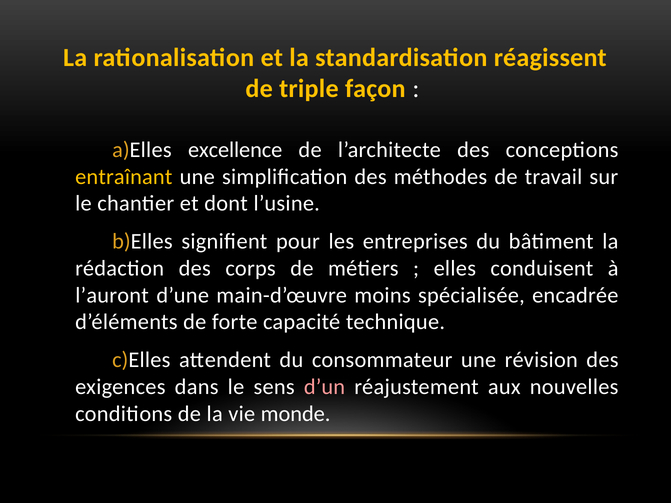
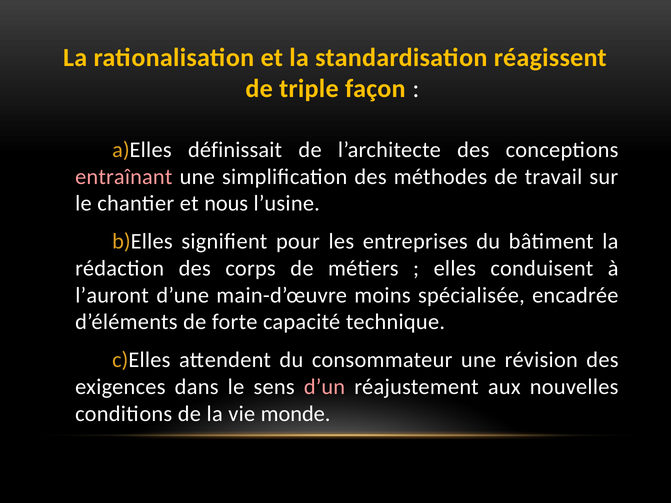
excellence: excellence -> définissait (235, 150)
entraînant colour: yellow -> pink (124, 177)
dont: dont -> nous (226, 204)
